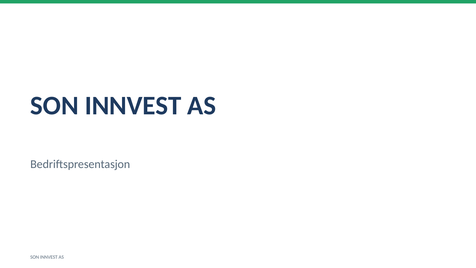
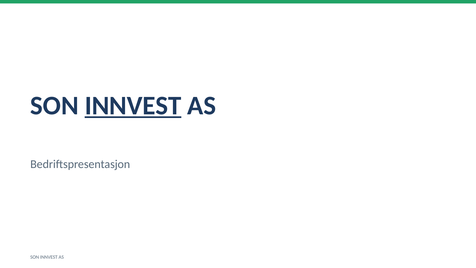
INNVEST underline: none -> present (133, 106)
